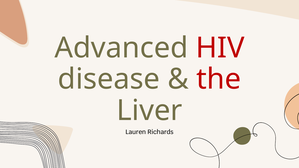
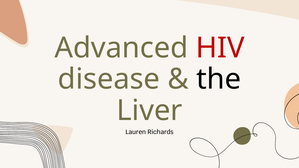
the colour: red -> black (219, 79)
